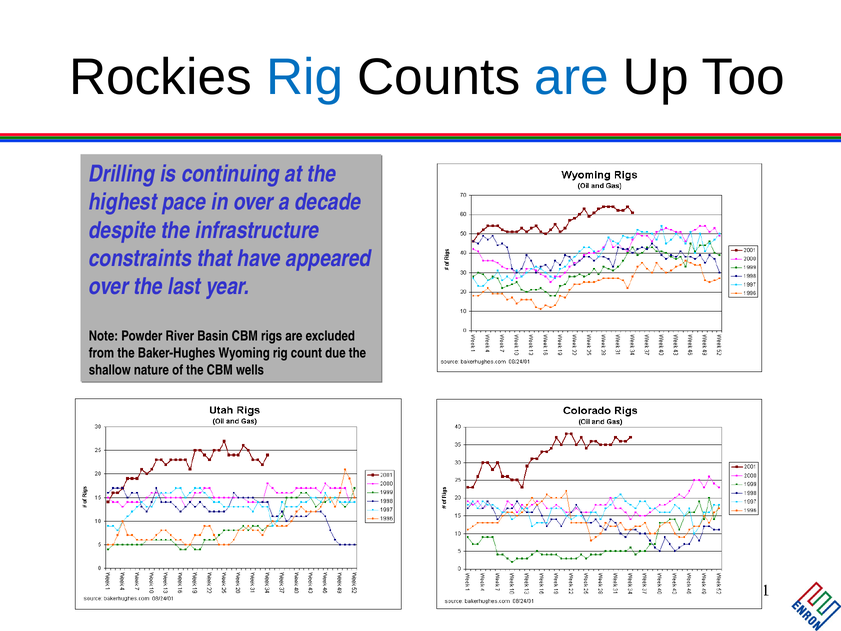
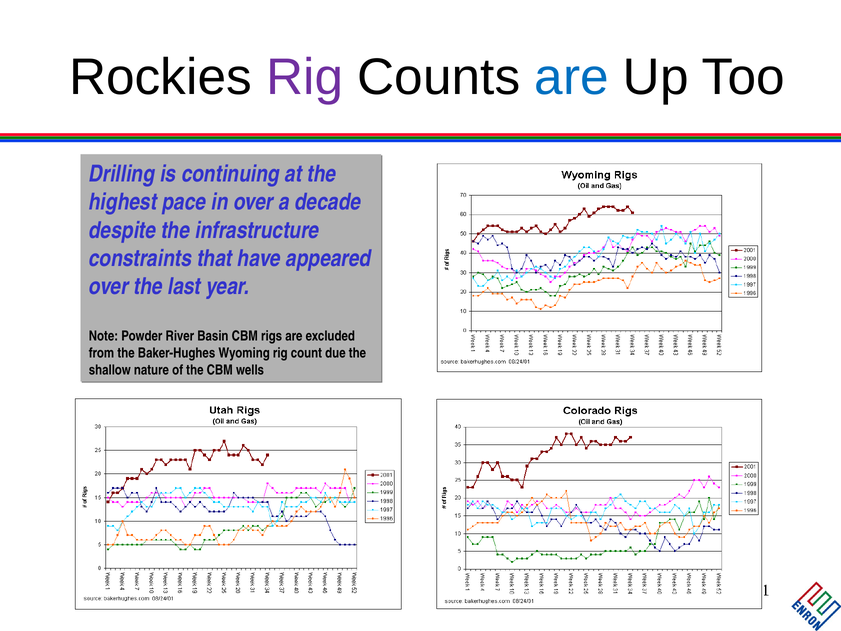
Rig colour: blue -> purple (305, 77)
